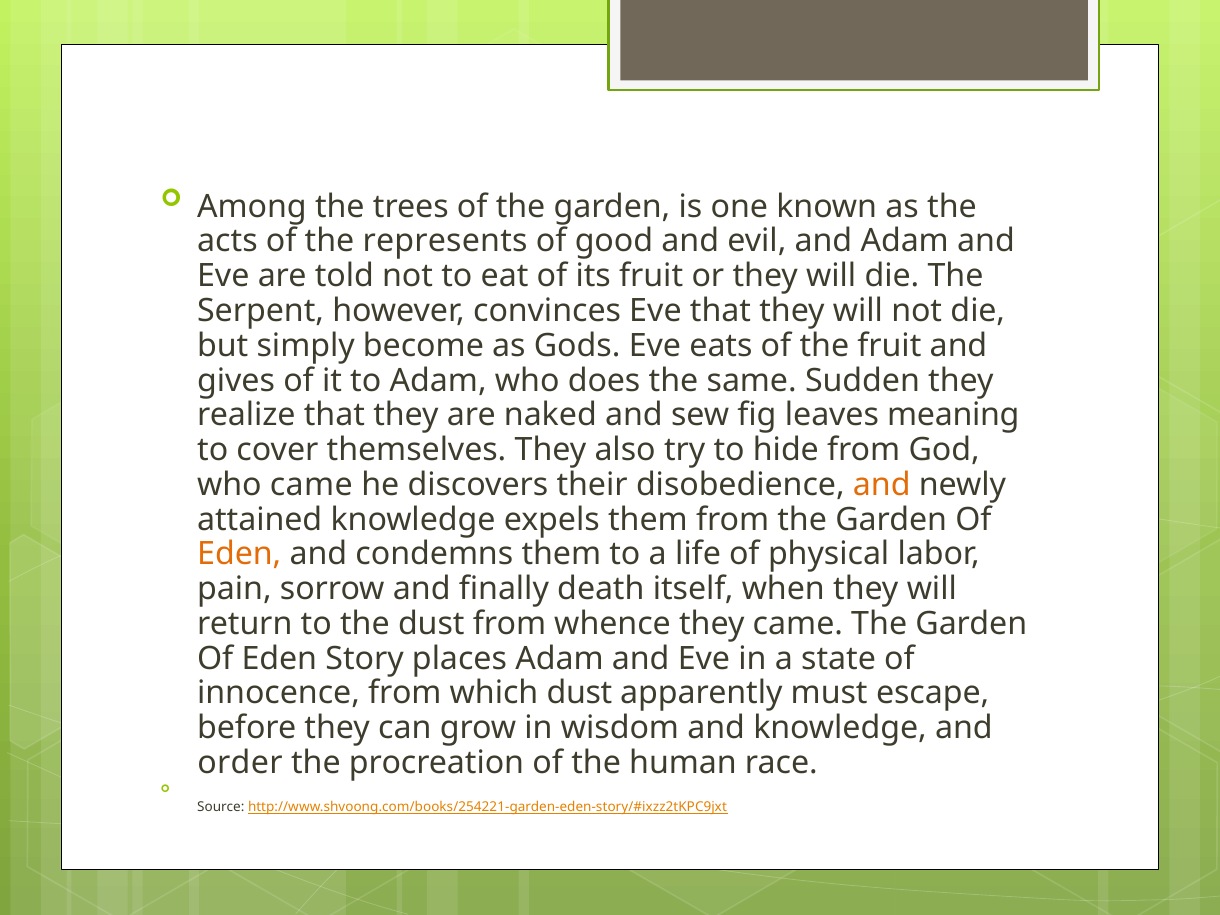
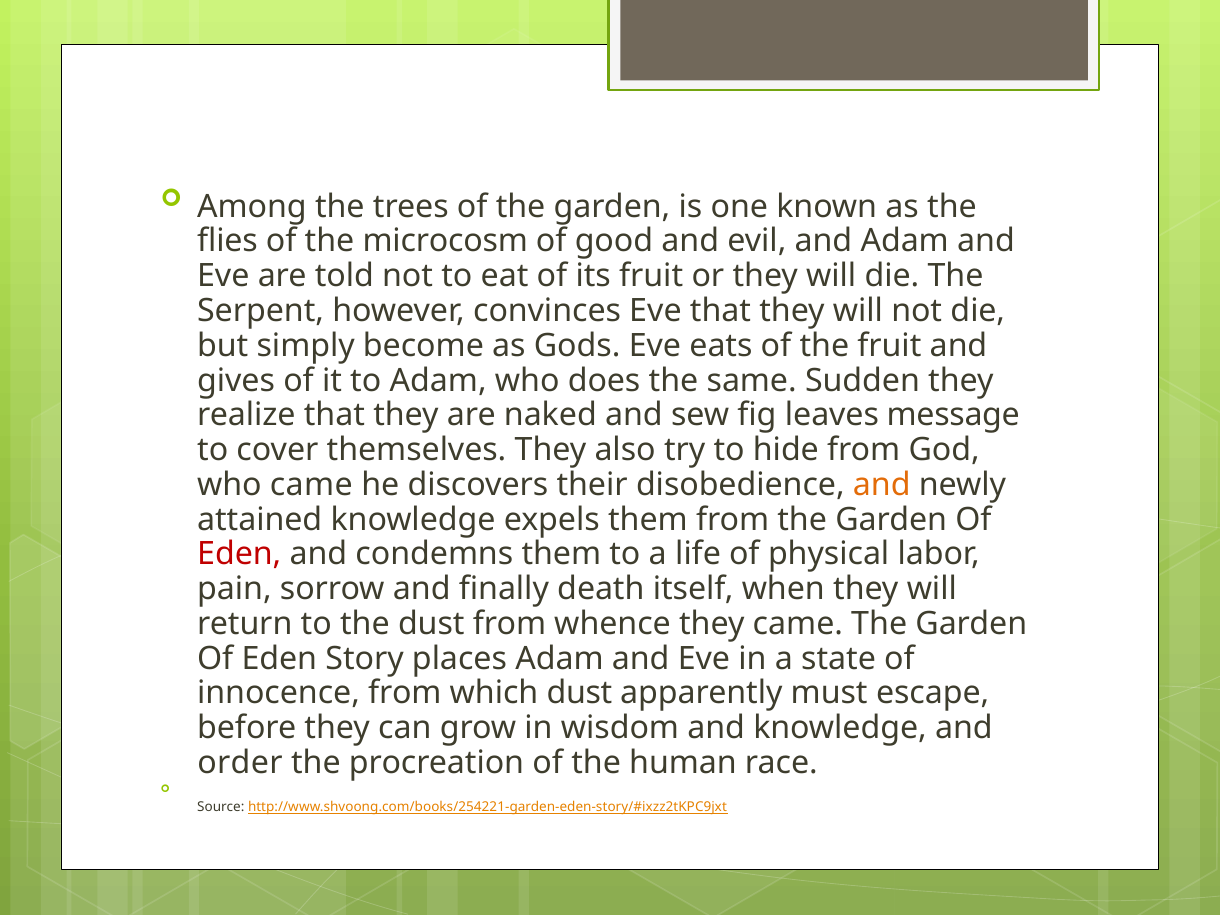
acts: acts -> flies (228, 241)
represents: represents -> microcosm (445, 241)
meaning: meaning -> message (953, 415)
Eden colour: orange -> red (239, 554)
